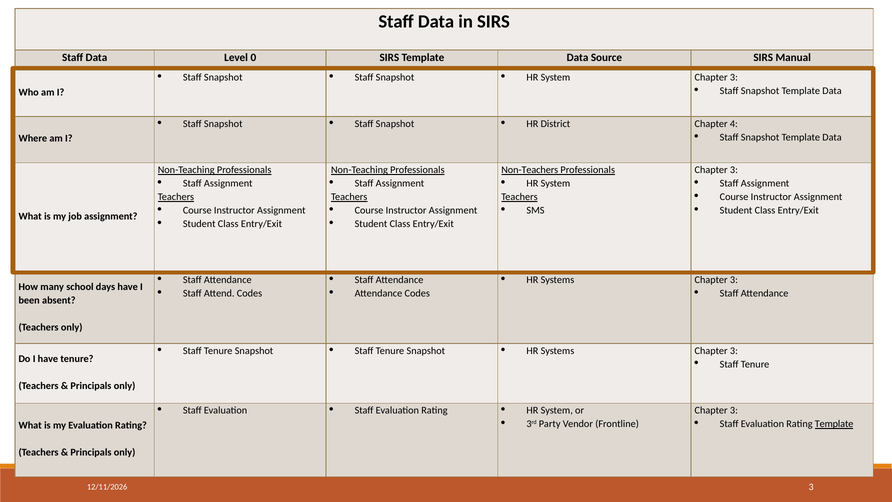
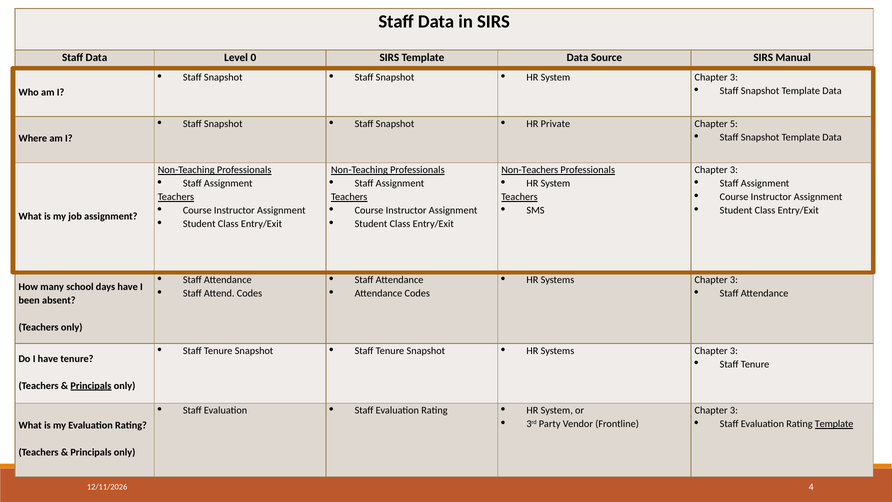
District: District -> Private (555, 124)
4: 4 -> 5 (734, 124)
Principals underline: none -> present (91, 385)
3: 3 -> 4 (811, 487)
